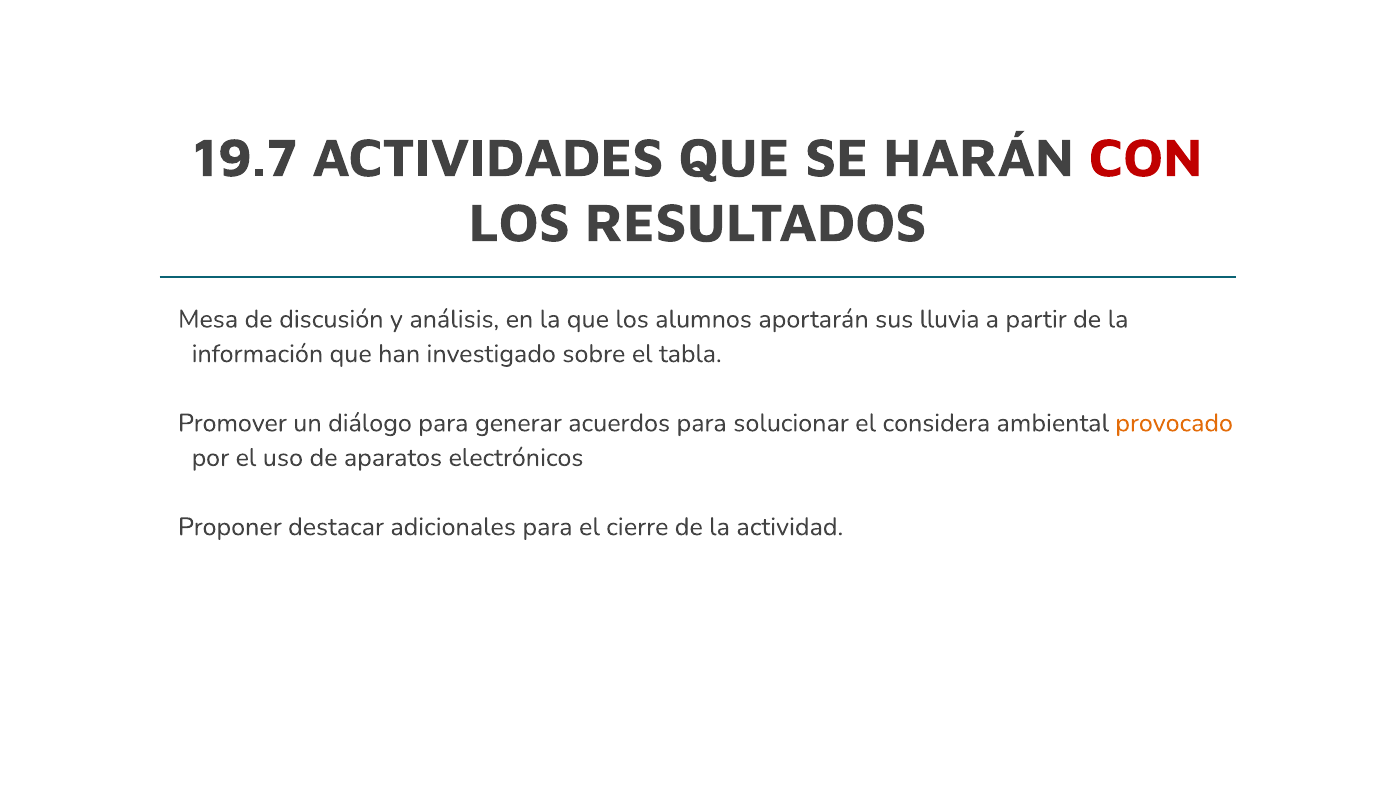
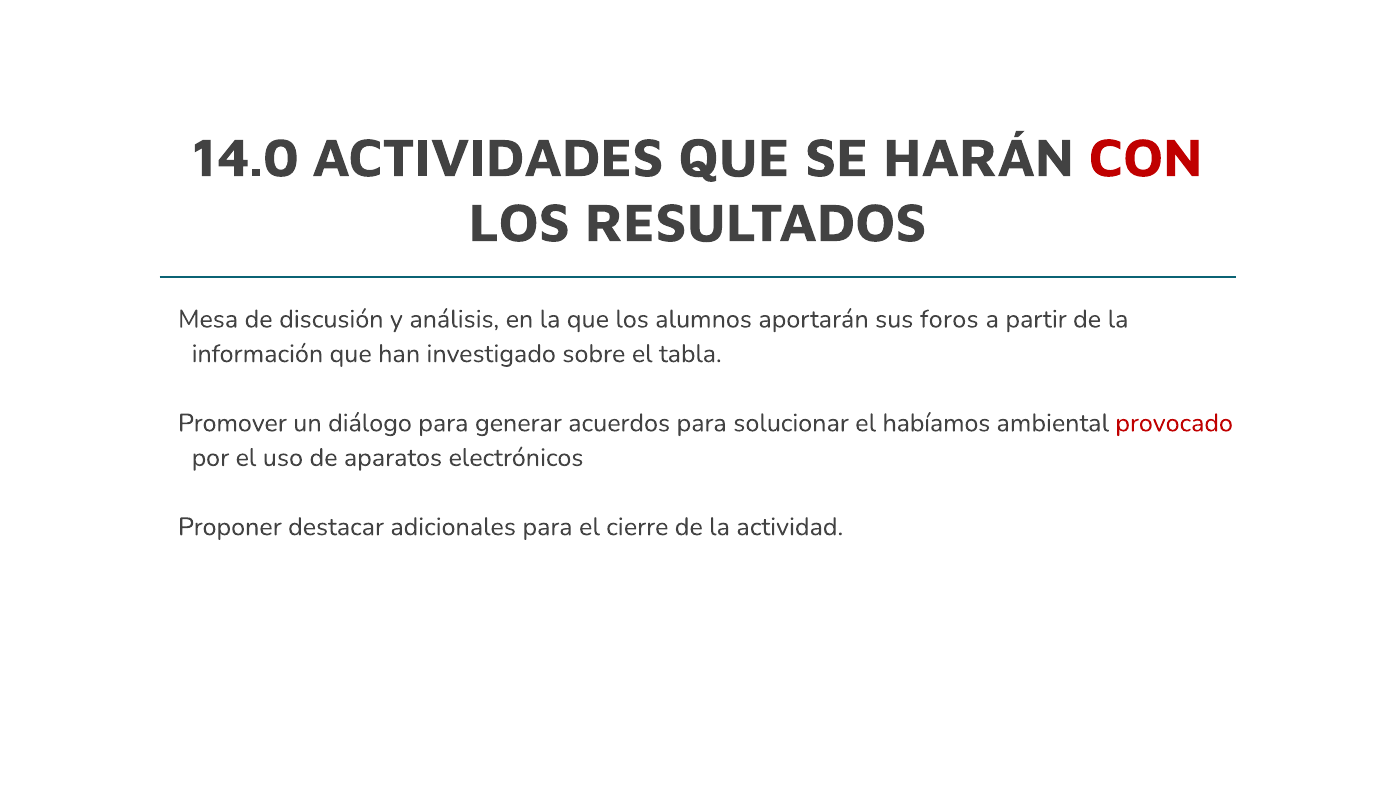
19.7: 19.7 -> 14.0 (245, 158)
lluvia: lluvia -> foros (949, 319)
considera: considera -> habíamos (936, 423)
provocado colour: orange -> red (1174, 423)
